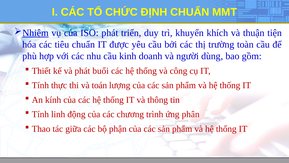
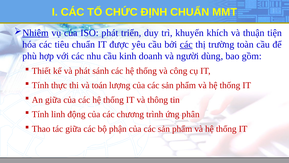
các underline: none -> present (186, 44)
buổi: buổi -> sánh (101, 71)
An kính: kính -> giữa (53, 100)
